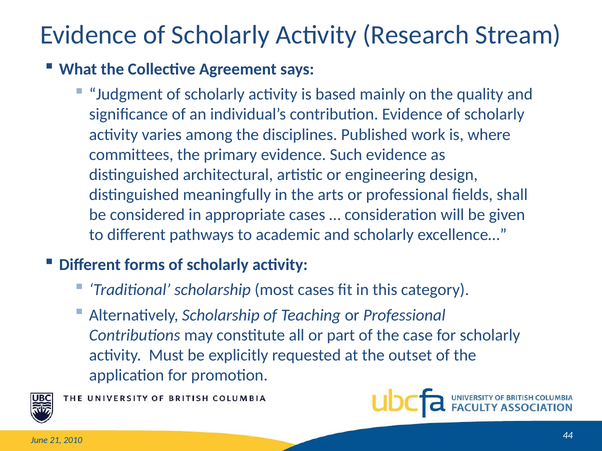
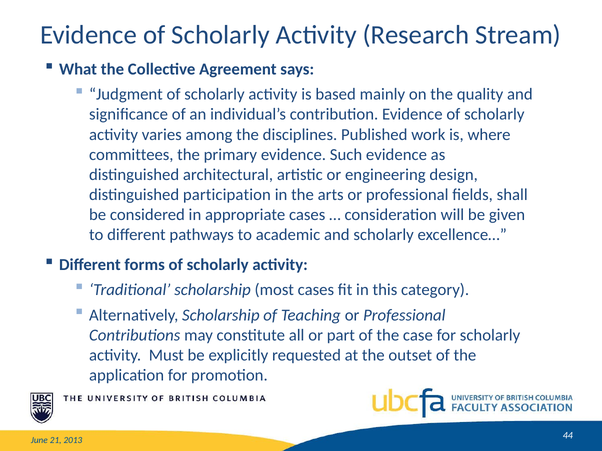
meaningfully: meaningfully -> participation (227, 195)
2010: 2010 -> 2013 (73, 441)
